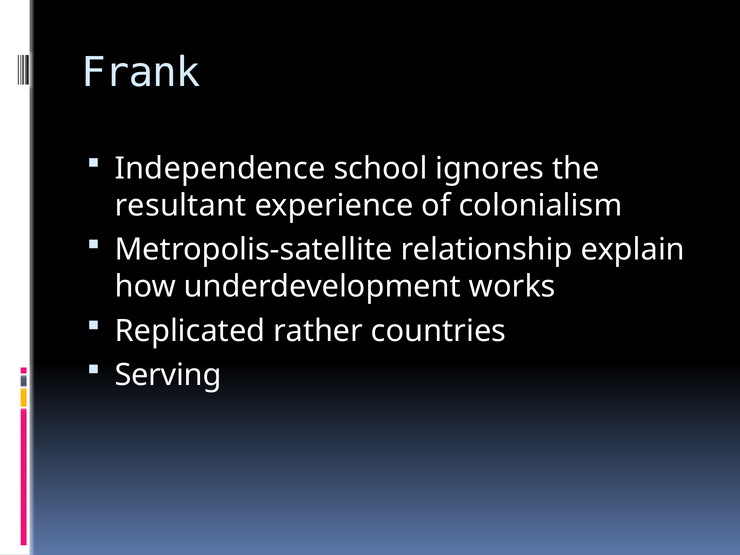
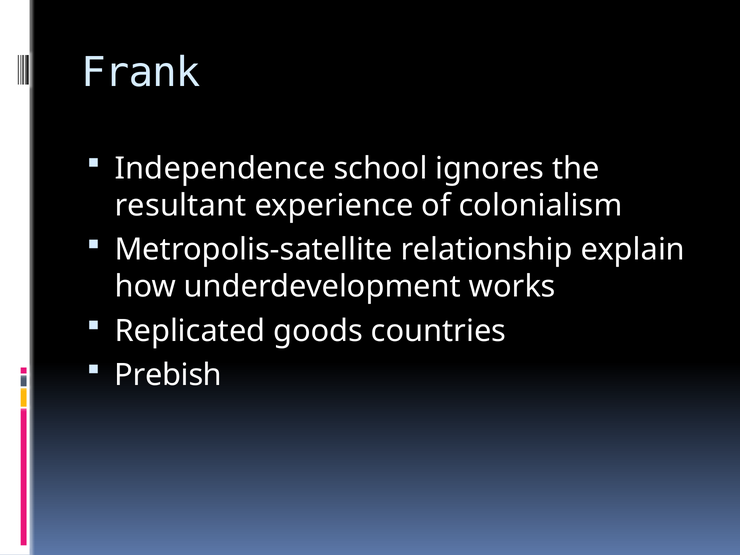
rather: rather -> goods (318, 331)
Serving: Serving -> Prebish (168, 375)
